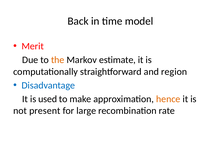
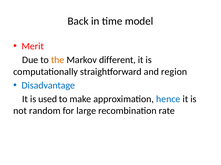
estimate: estimate -> different (117, 60)
hence colour: orange -> blue (168, 99)
present: present -> random (45, 111)
